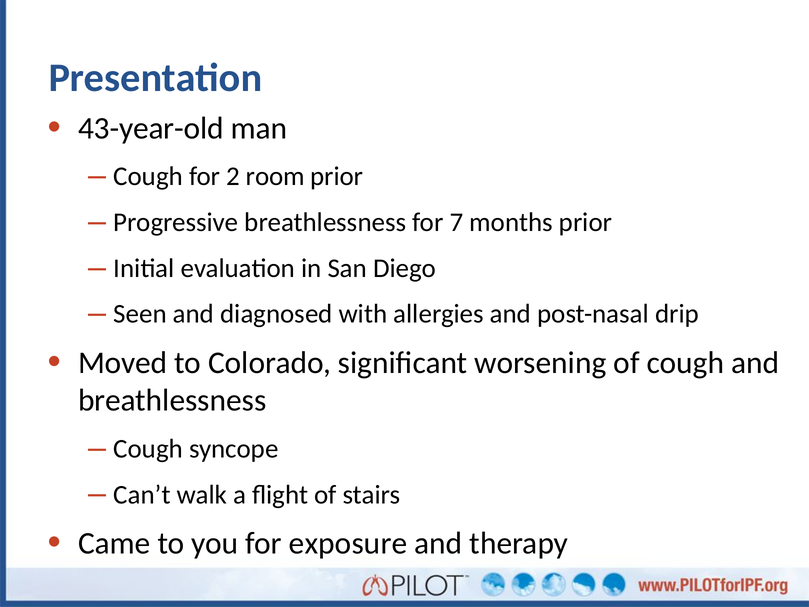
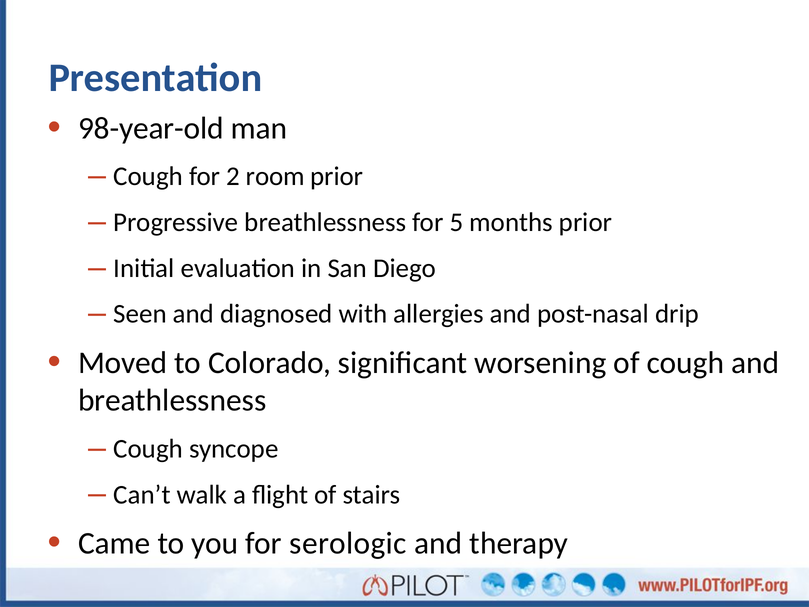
43-year-old: 43-year-old -> 98-year-old (151, 128)
7: 7 -> 5 (456, 222)
exposure: exposure -> serologic (348, 543)
